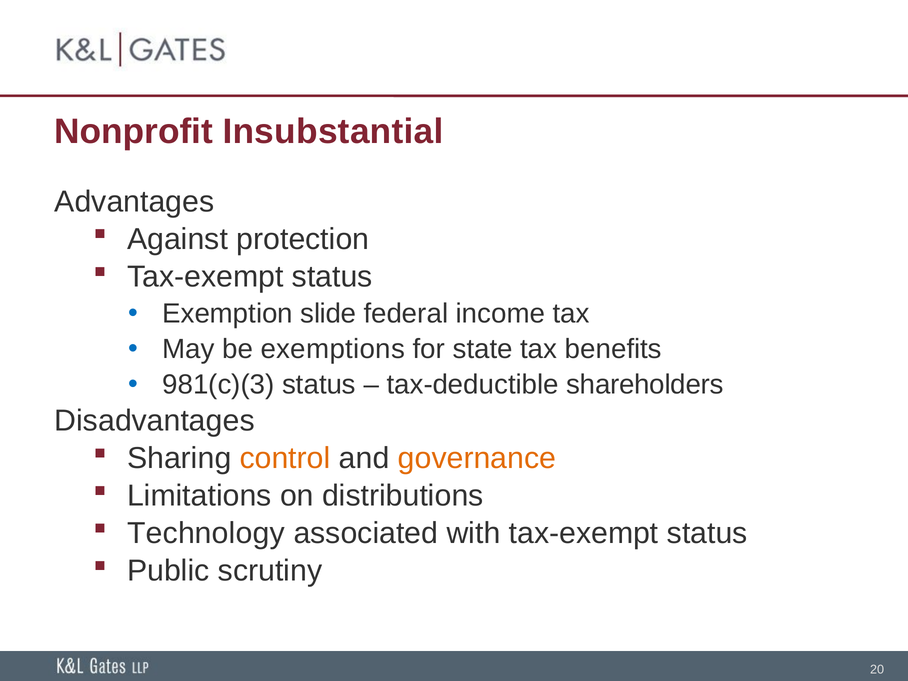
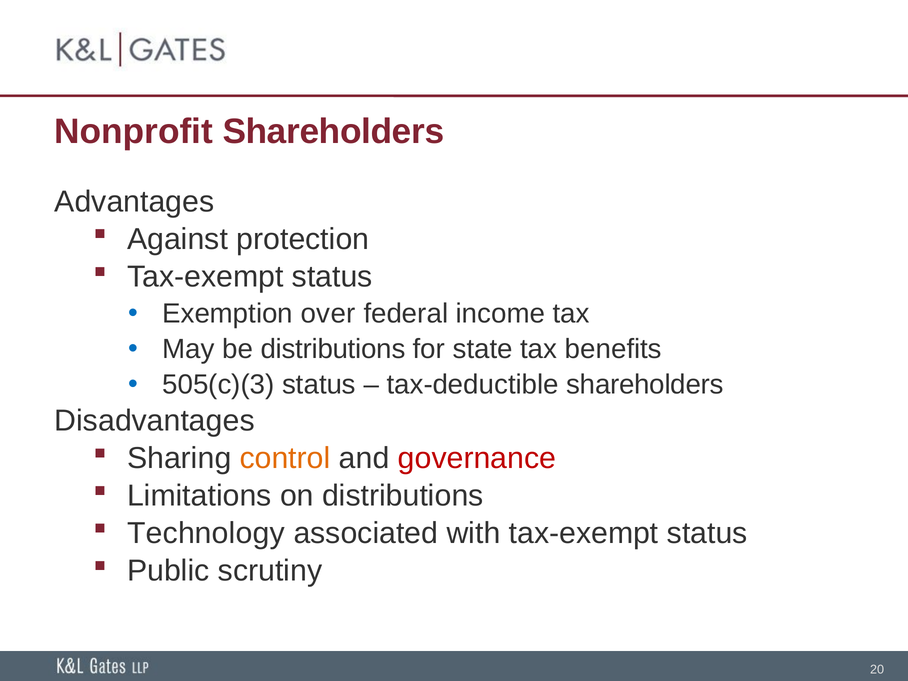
Nonprofit Insubstantial: Insubstantial -> Shareholders (333, 131)
slide: slide -> over (328, 314)
be exemptions: exemptions -> distributions (333, 349)
981(c)(3: 981(c)(3 -> 505(c)(3 (218, 385)
governance colour: orange -> red (477, 458)
